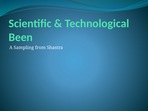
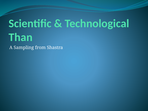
Been: Been -> Than (21, 37)
